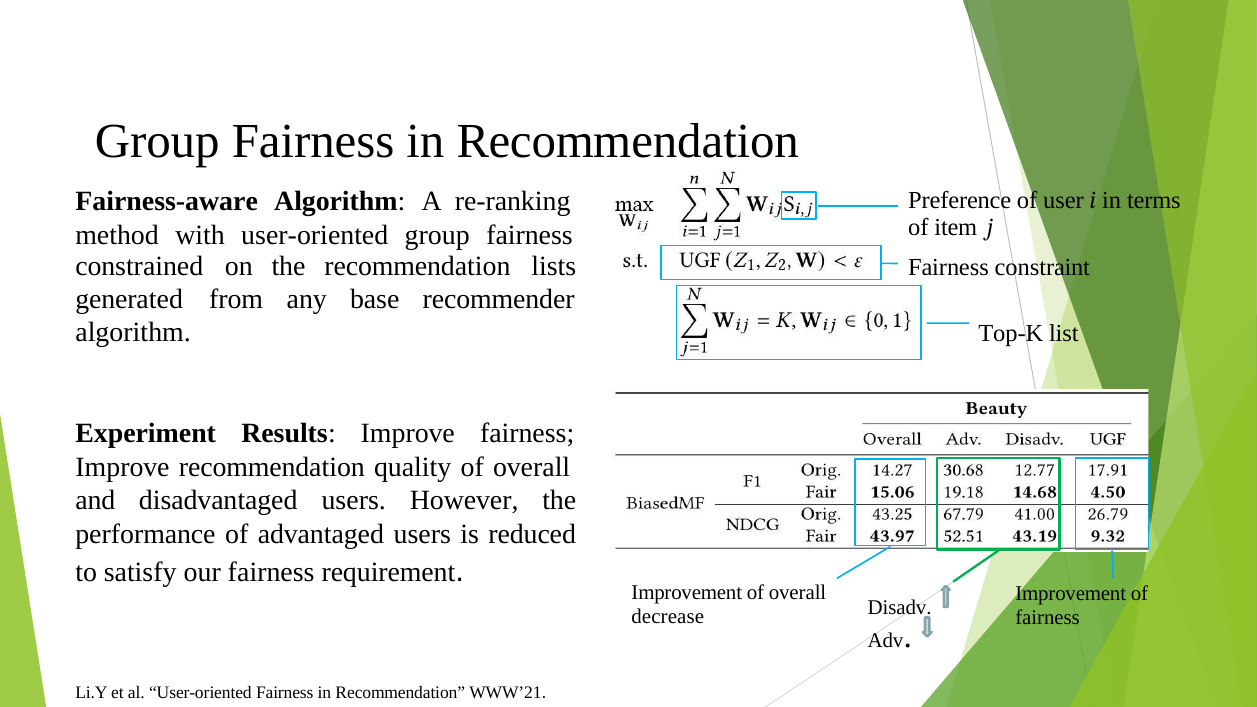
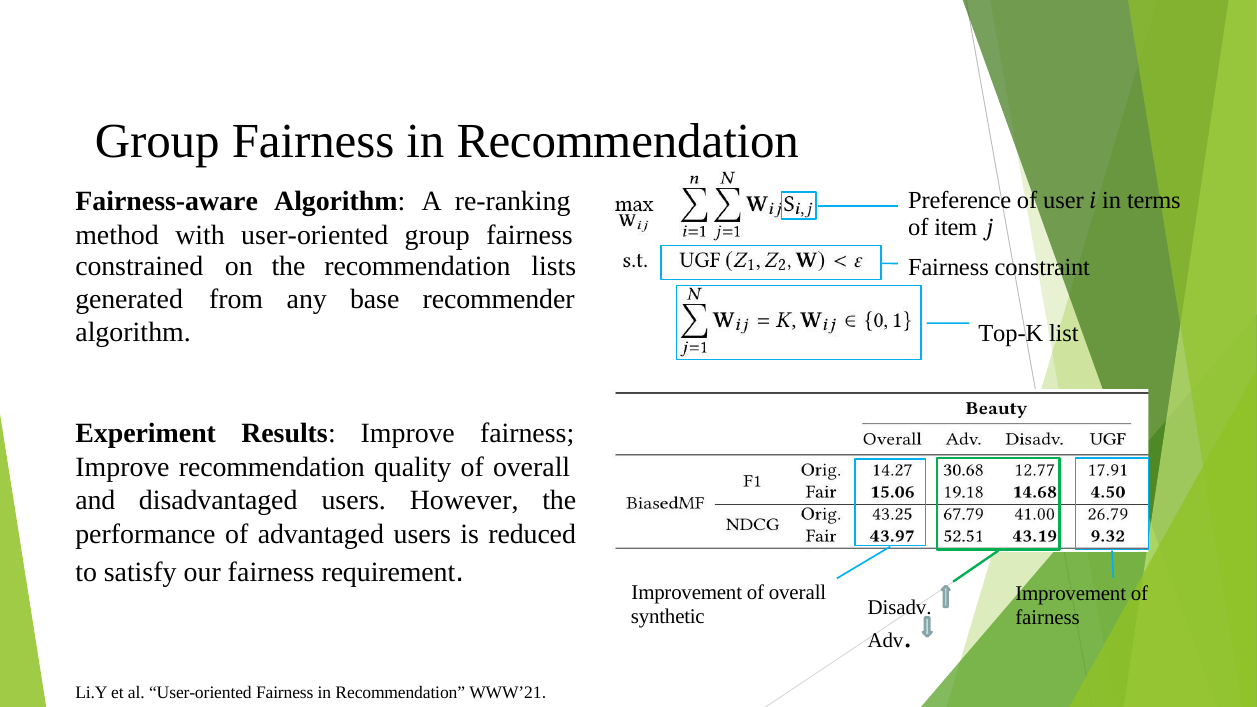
decrease: decrease -> synthetic (668, 617)
